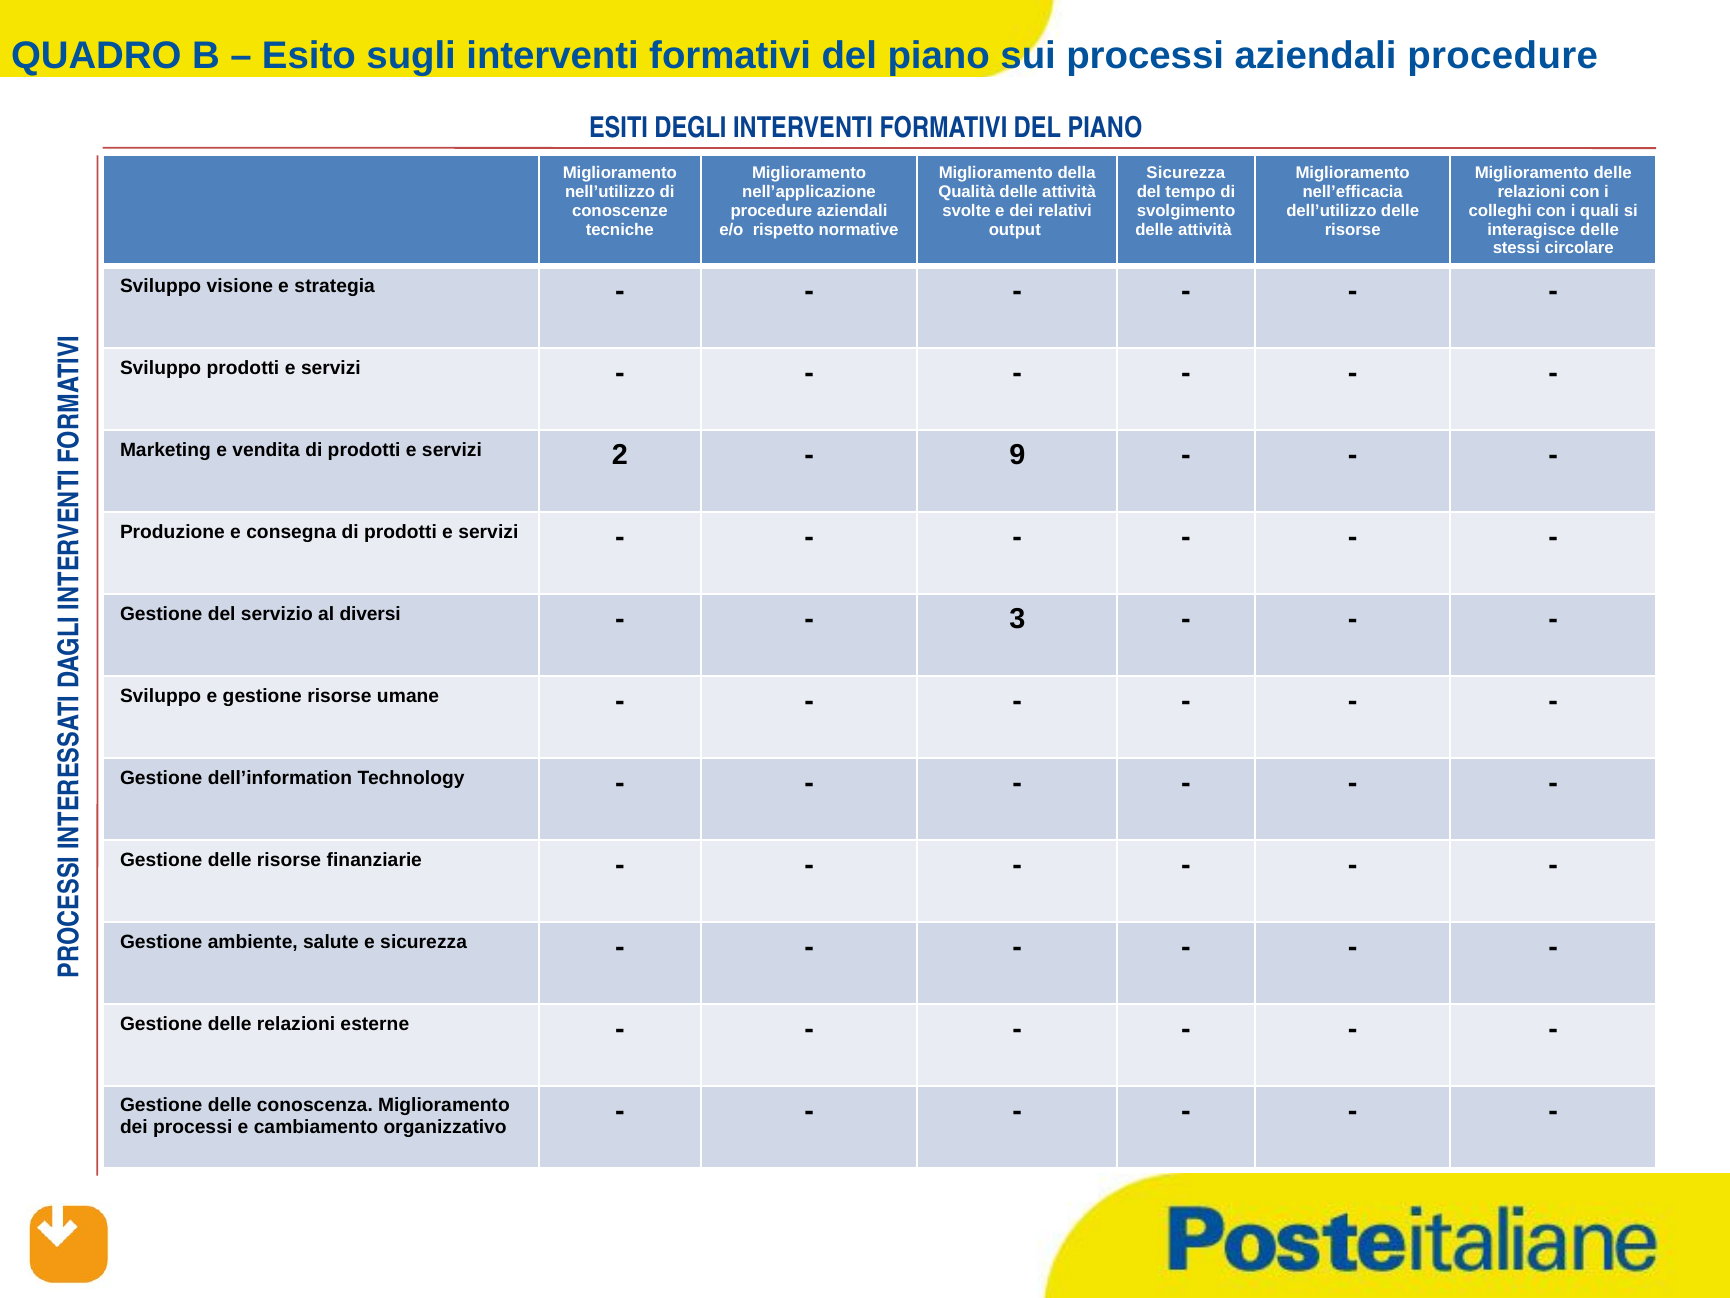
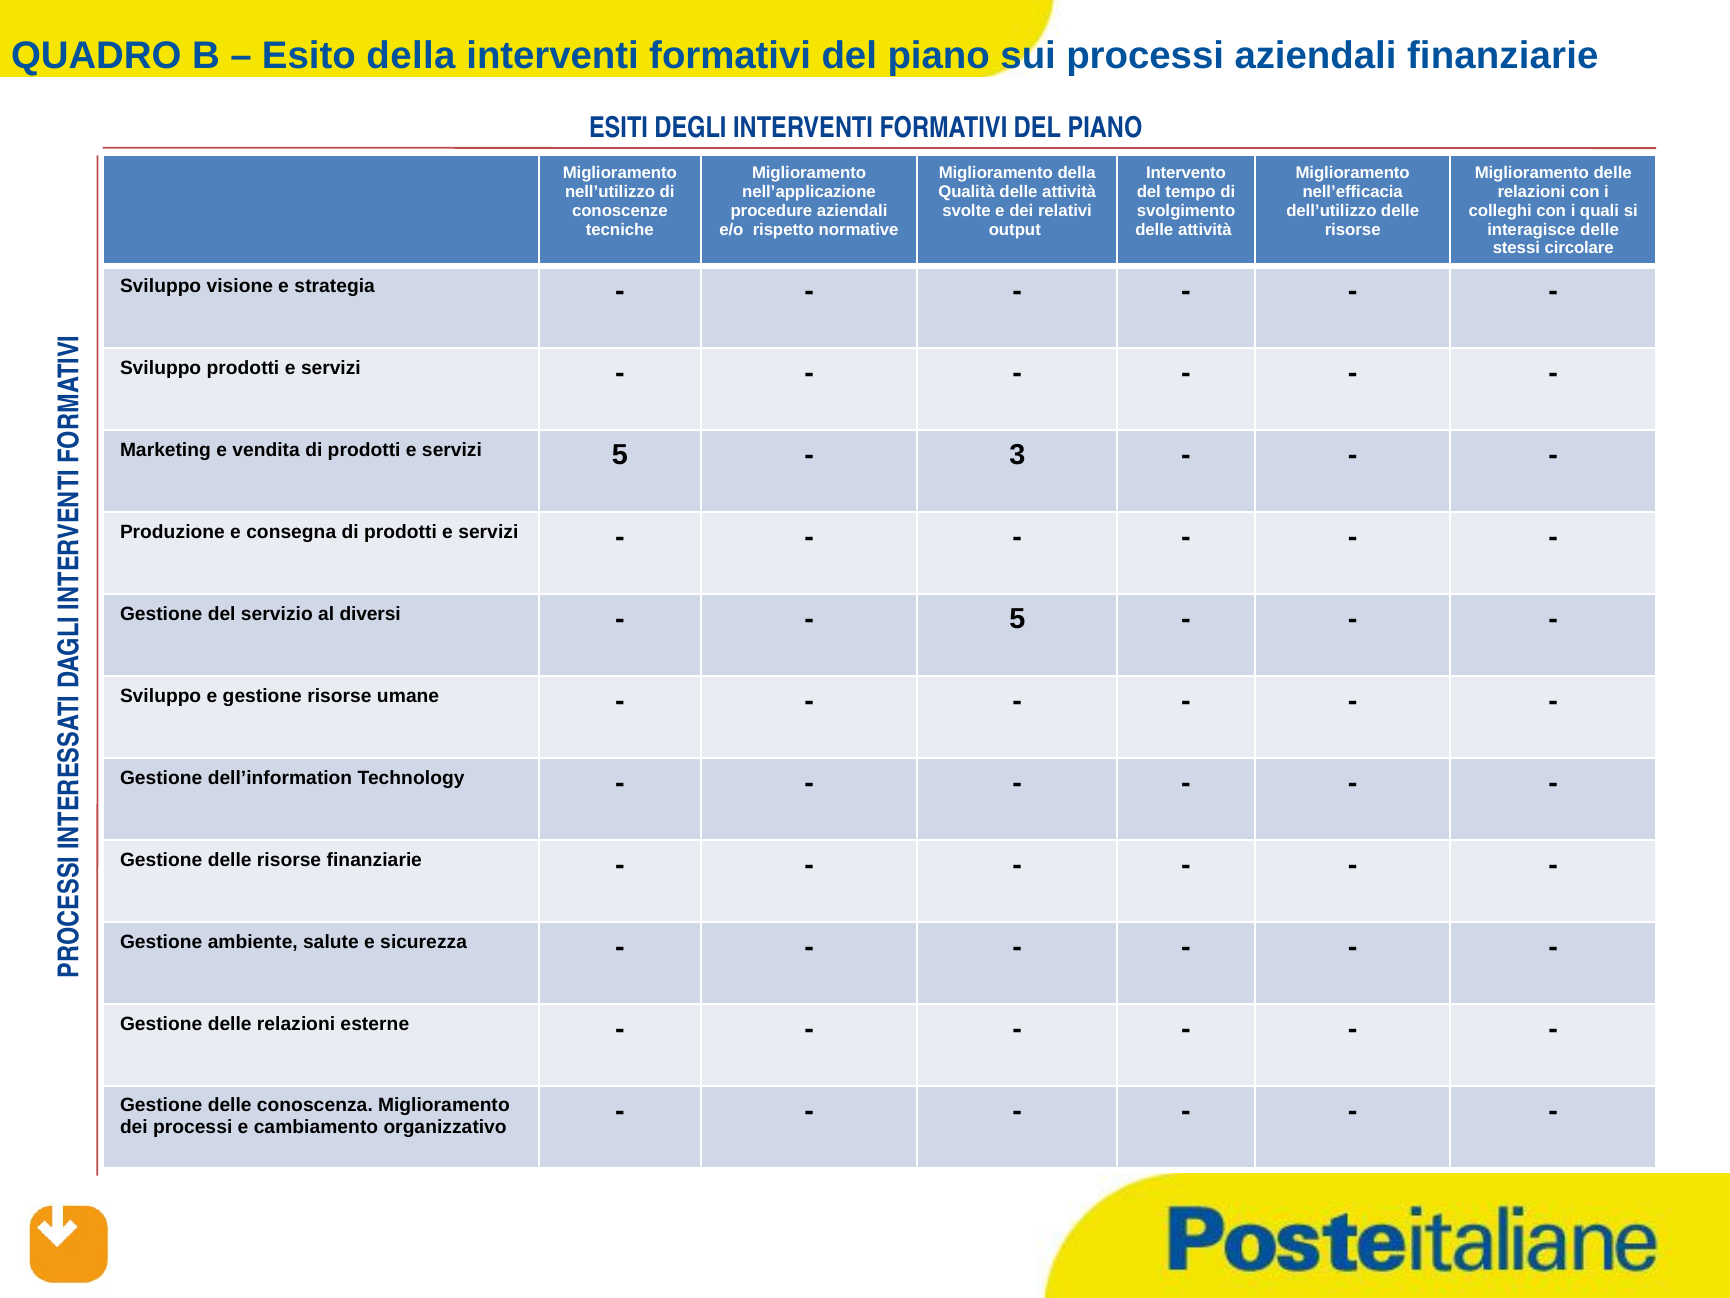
Esito sugli: sugli -> della (411, 55)
aziendali procedure: procedure -> finanziarie (1503, 55)
Sicurezza: Sicurezza -> Intervento (1186, 173)
servizi 2: 2 -> 5 (620, 455)
9: 9 -> 3 (1017, 455)
3: 3 -> 5 (1017, 619)
